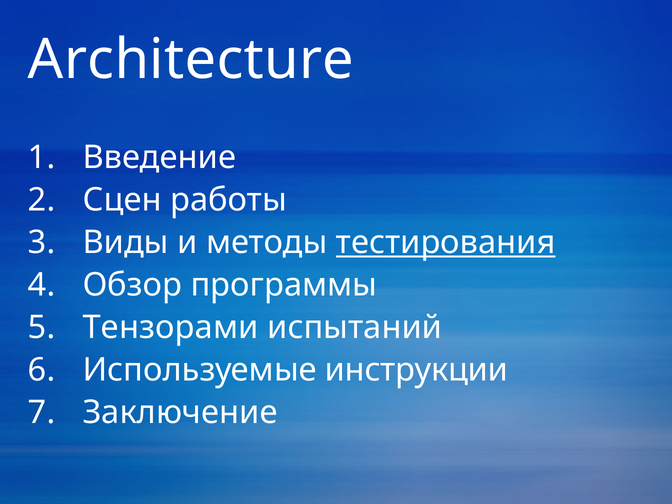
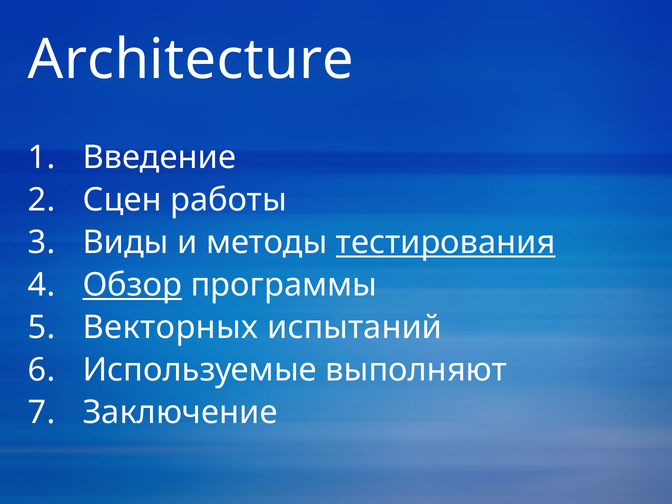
Обзор underline: none -> present (132, 285)
Тензорами: Тензорами -> Векторных (171, 327)
инструкции: инструкции -> выполняют (416, 370)
